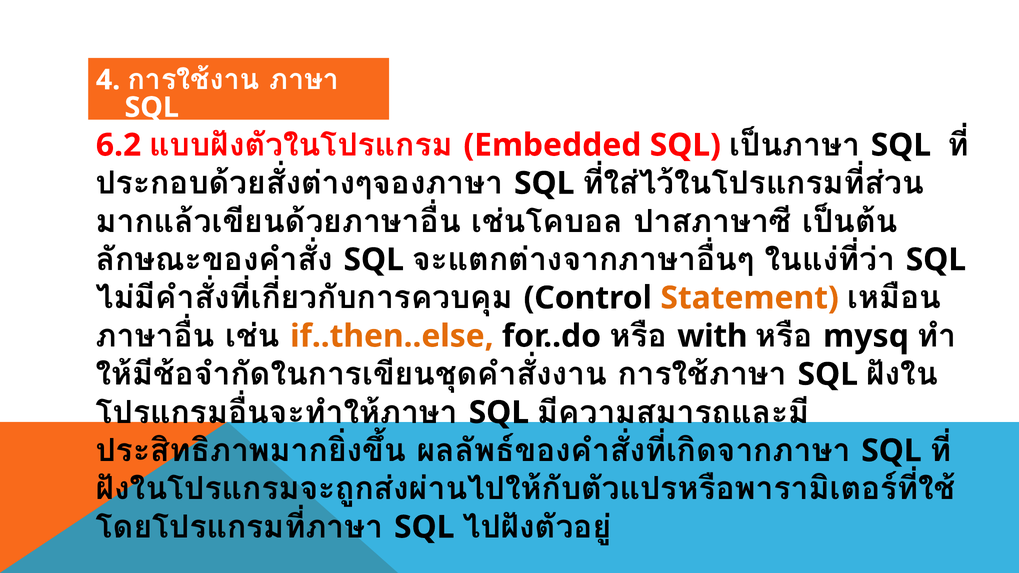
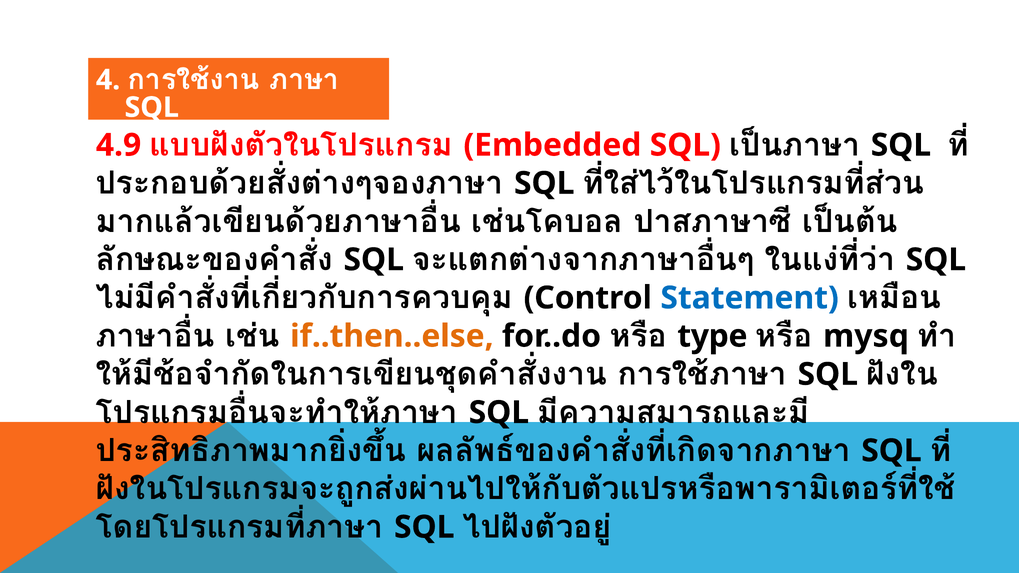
6.2: 6.2 -> 4.9 (119, 145)
Statement colour: orange -> blue (750, 298)
with: with -> type (712, 336)
